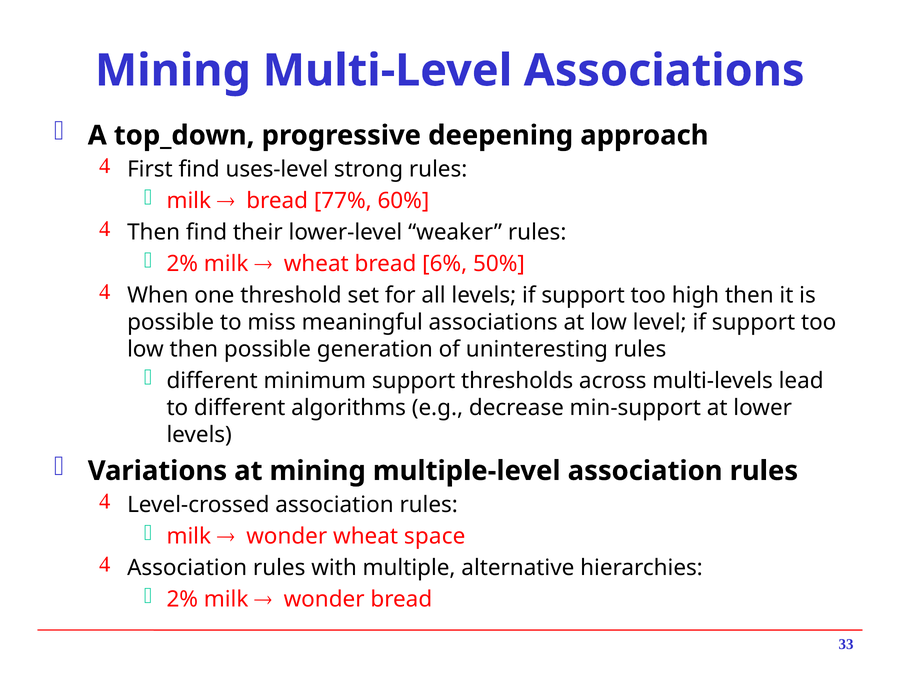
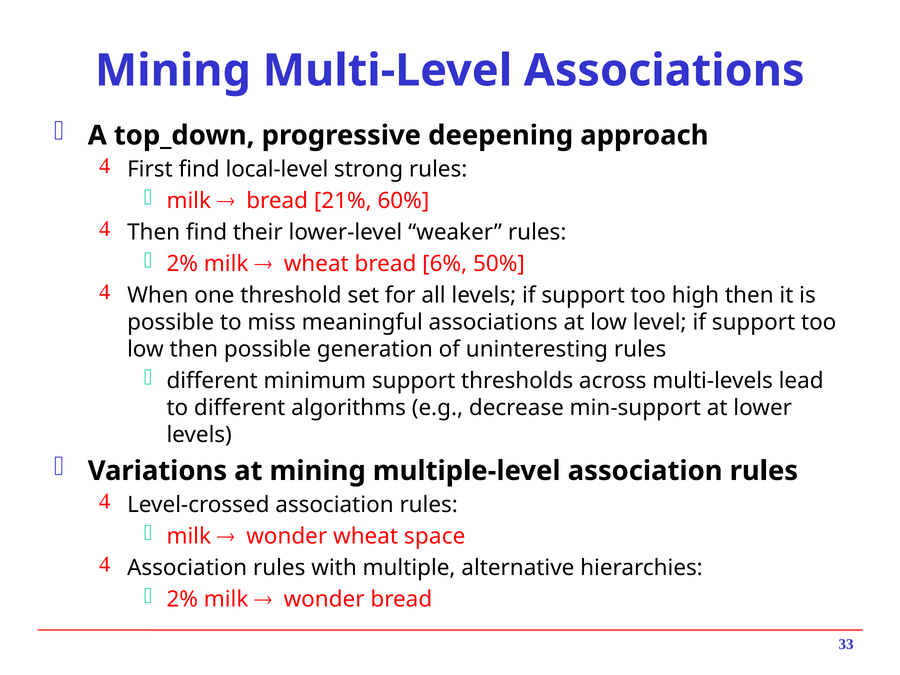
uses-level: uses-level -> local-level (277, 170)
77%: 77% -> 21% (343, 201)
